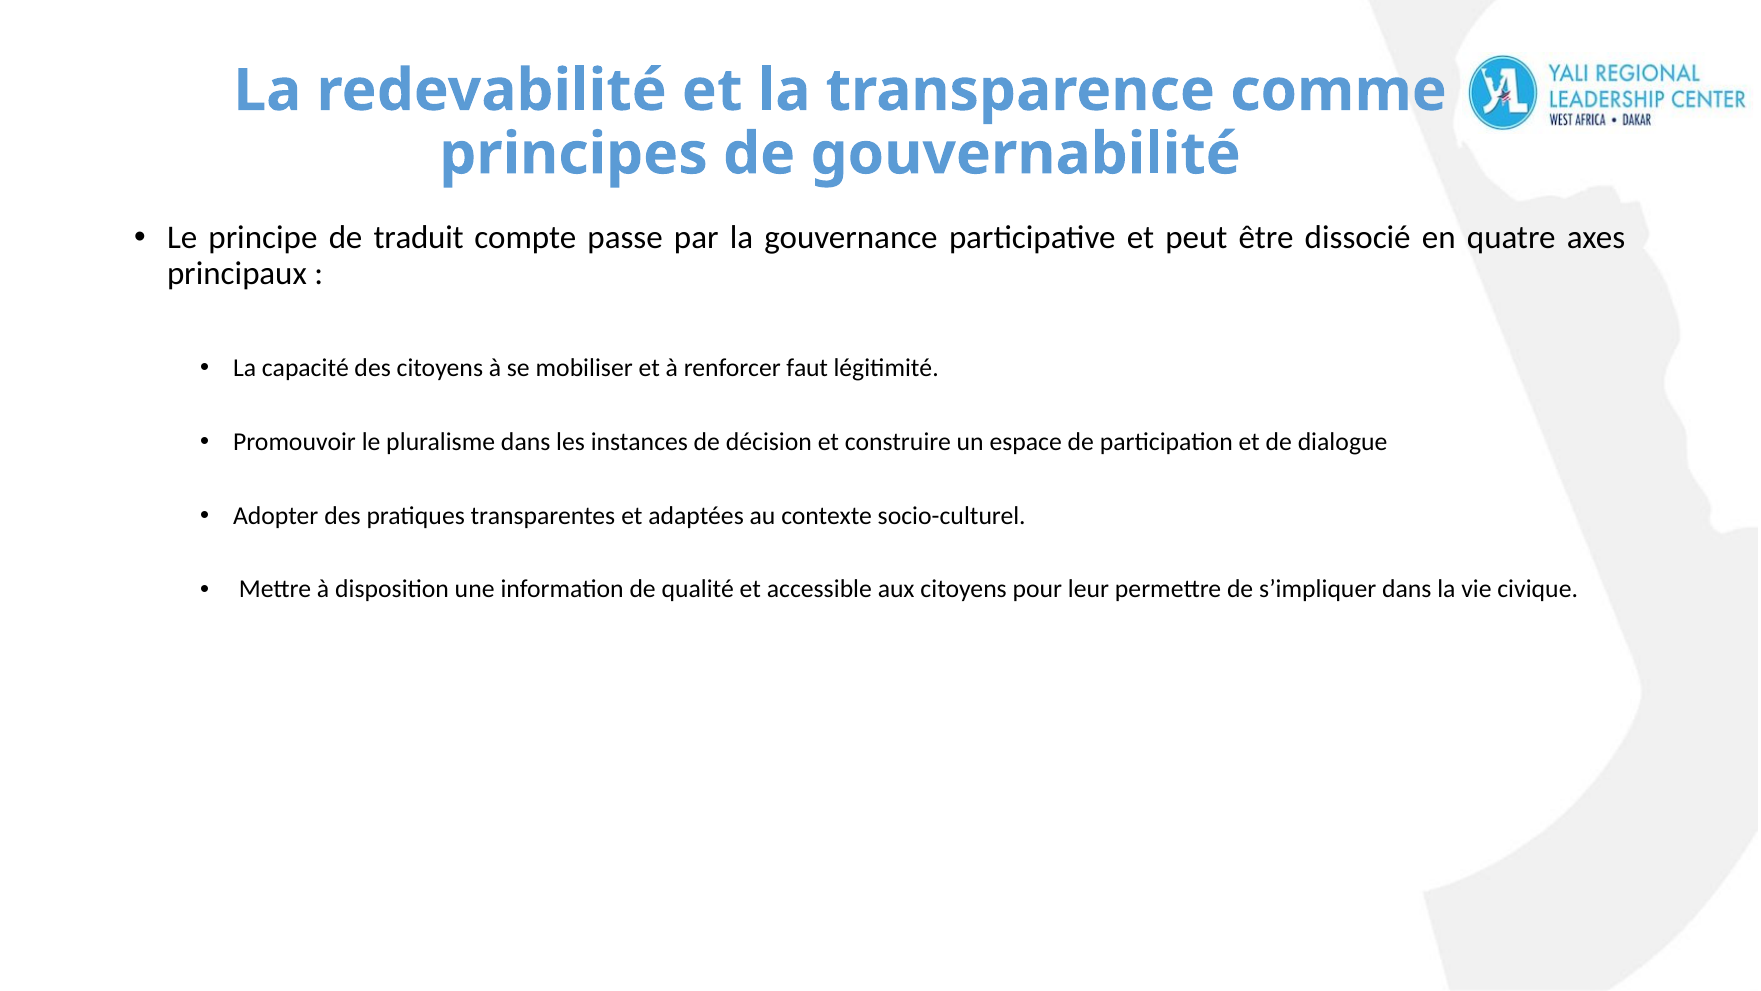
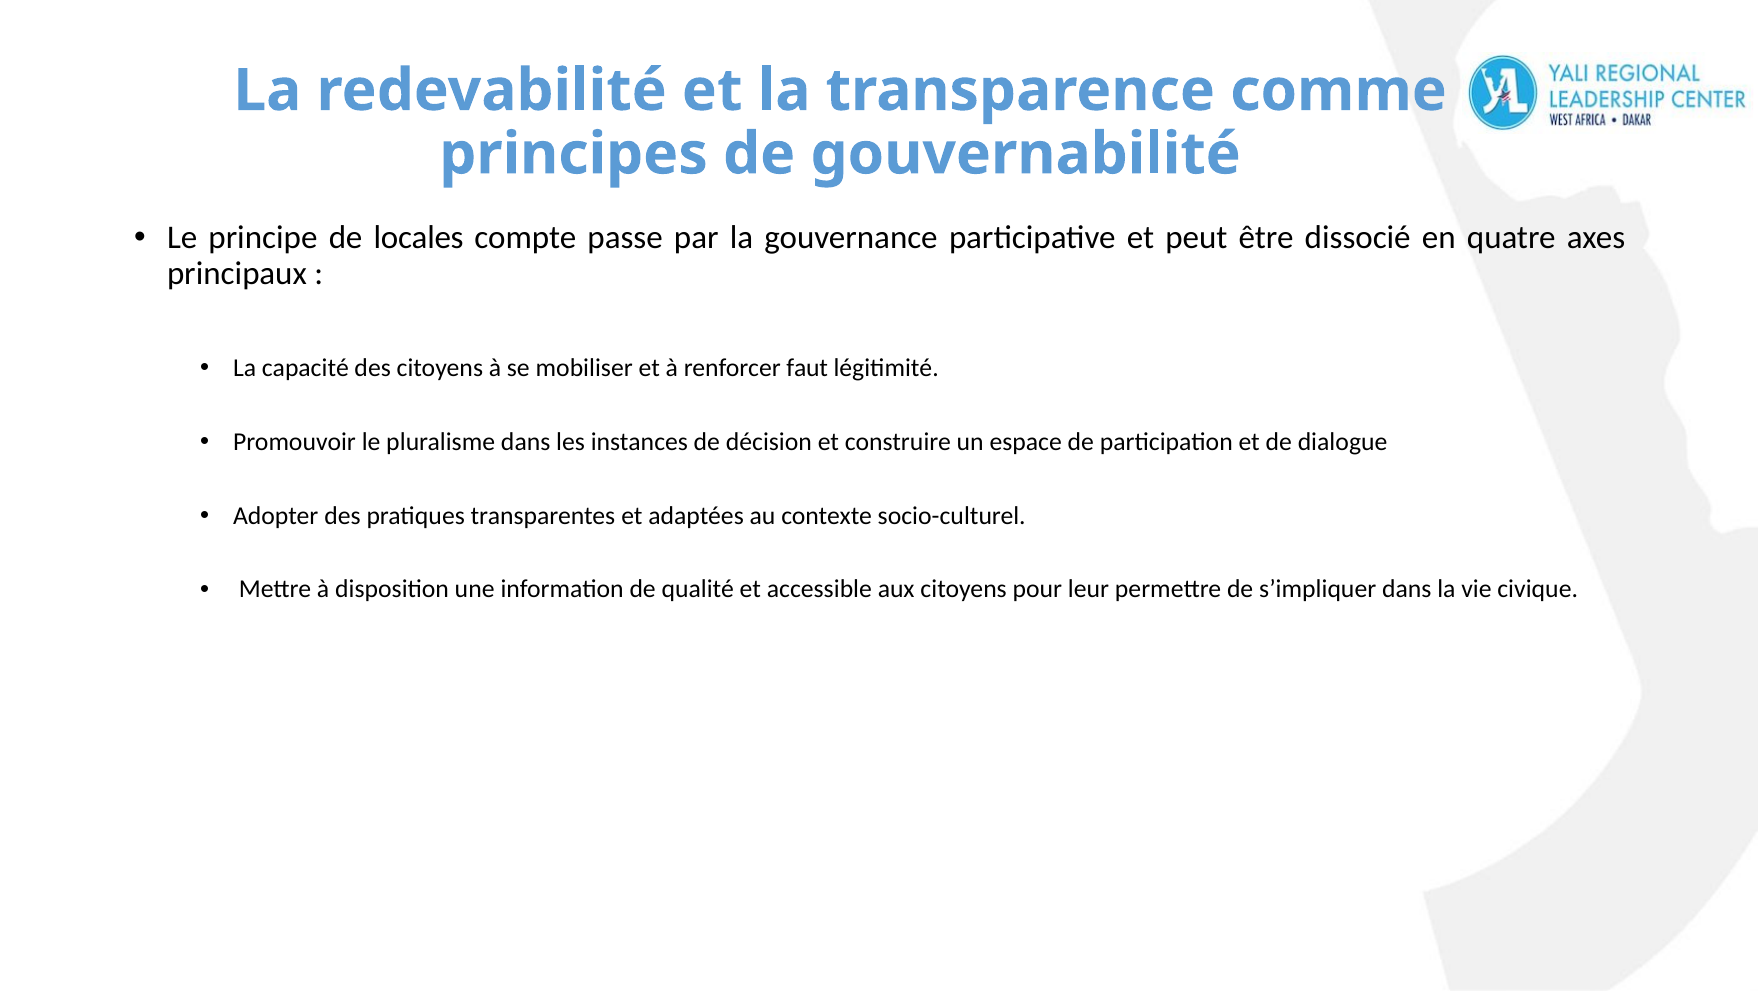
traduit: traduit -> locales (419, 237)
